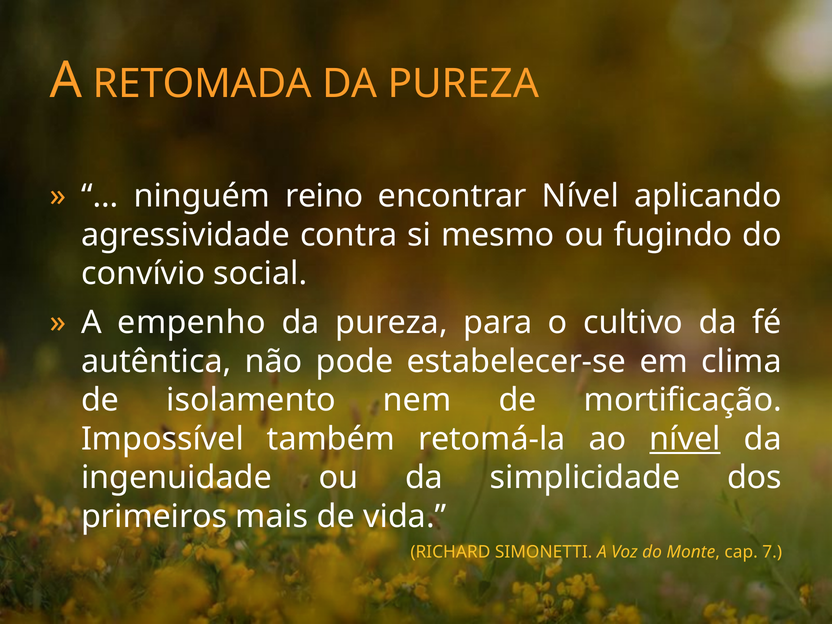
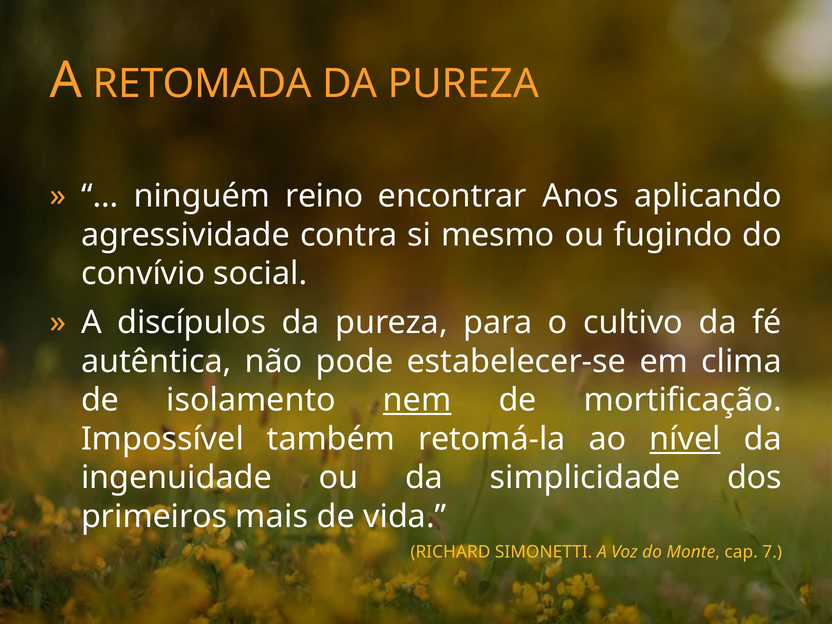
encontrar Nível: Nível -> Anos (580, 196)
empenho: empenho -> discípulos (192, 323)
nem underline: none -> present (417, 400)
